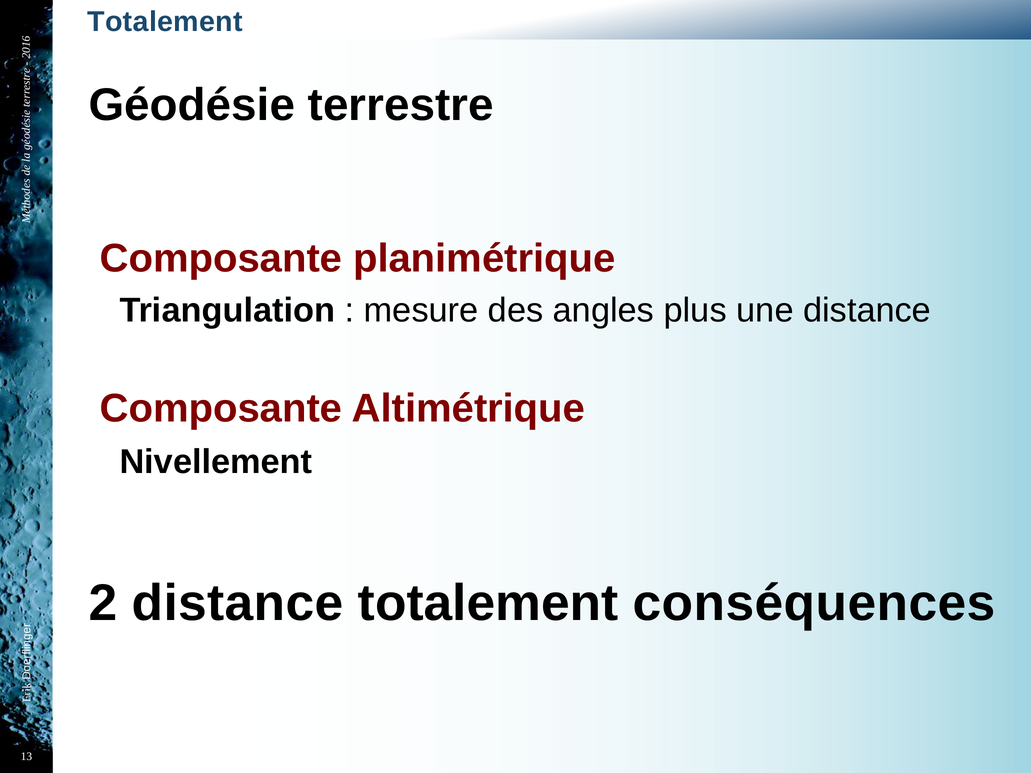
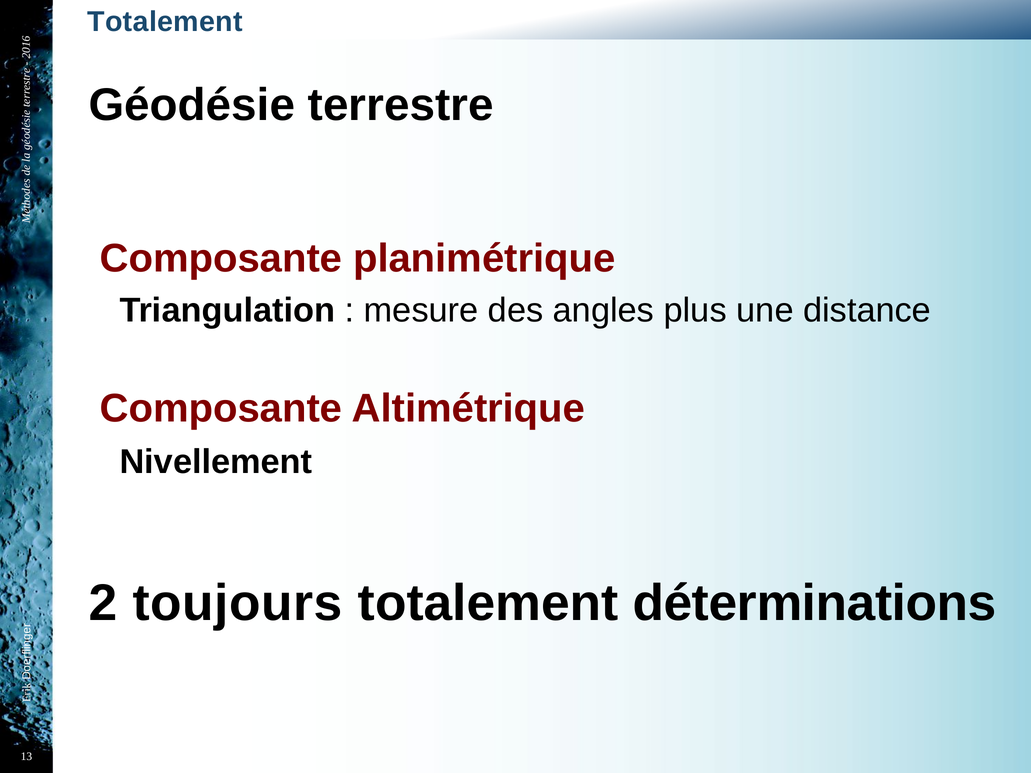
2 distance: distance -> toujours (237, 603)
conséquences: conséquences -> déterminations (815, 603)
